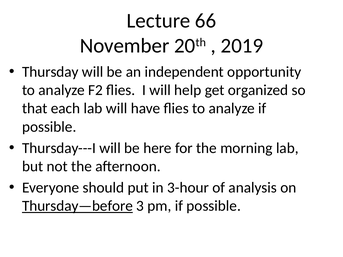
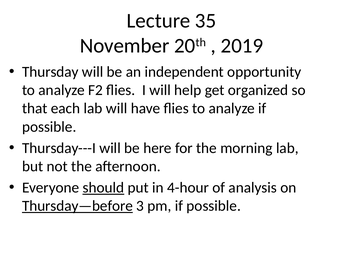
66: 66 -> 35 (206, 21)
should underline: none -> present (103, 188)
3-hour: 3-hour -> 4-hour (188, 188)
